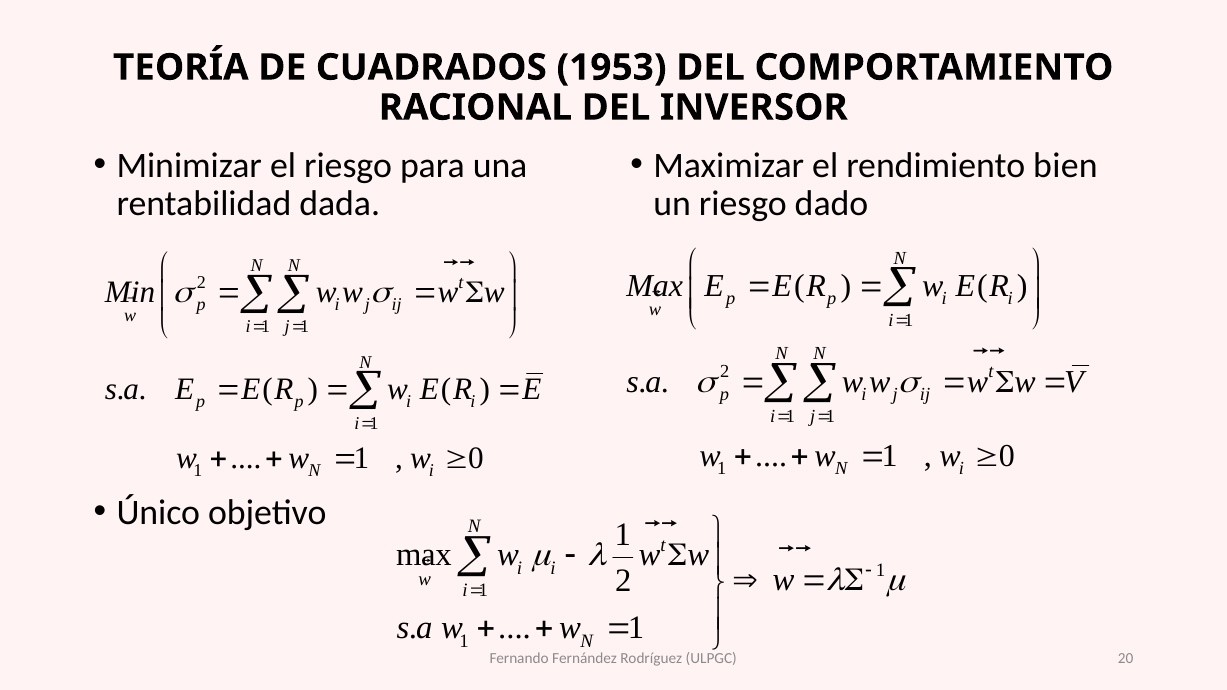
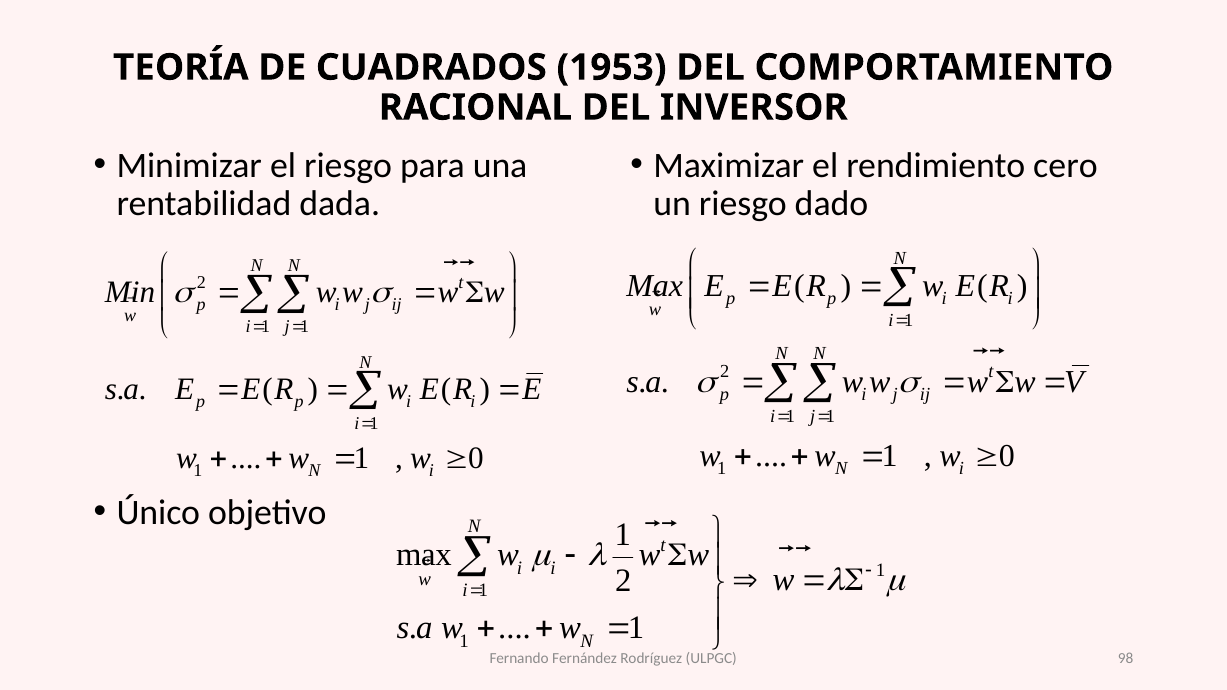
bien: bien -> cero (1065, 165)
20: 20 -> 98 (1126, 659)
